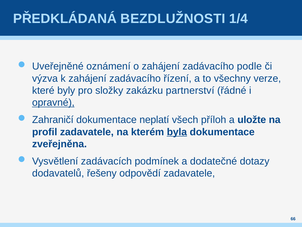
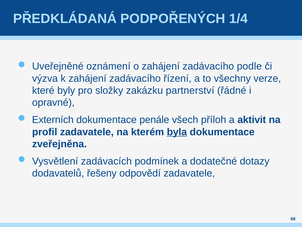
BEZDLUŽNOSTI: BEZDLUŽNOSTI -> PODPOŘENÝCH (173, 19)
opravné underline: present -> none (53, 102)
Zahraničí: Zahraničí -> Externích (53, 120)
neplatí: neplatí -> penále (154, 120)
uložte: uložte -> aktivit (252, 120)
